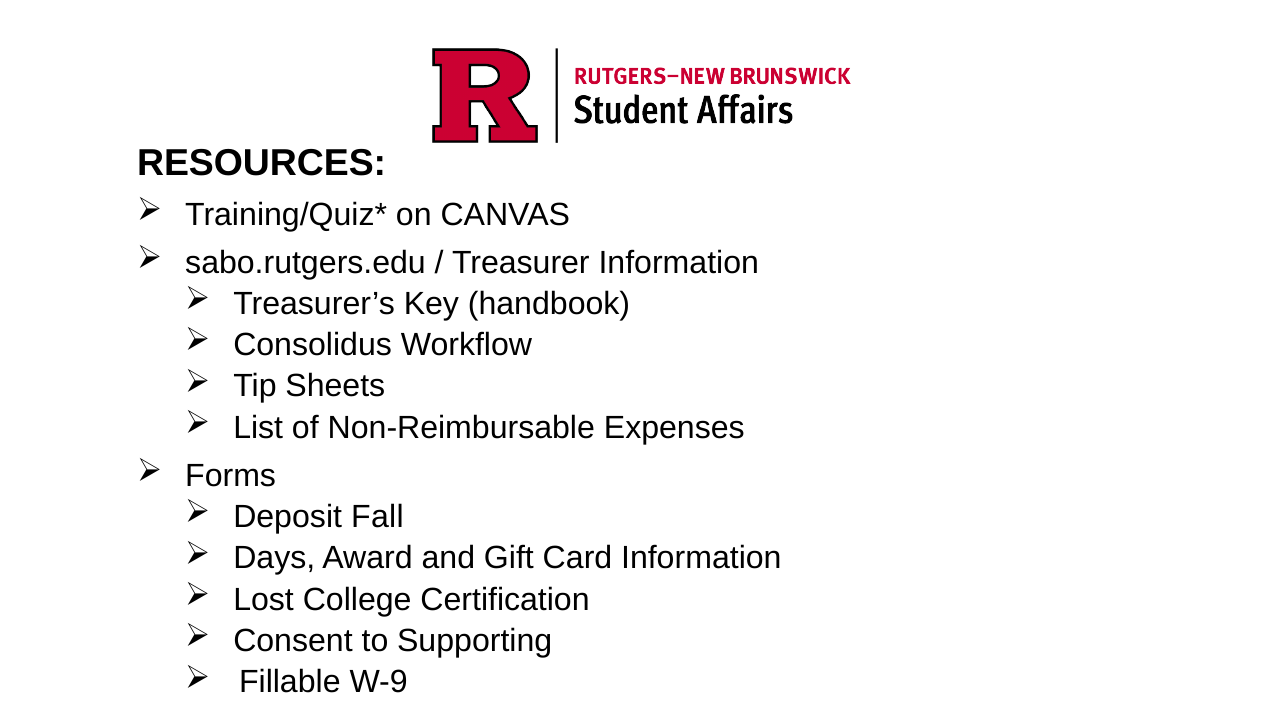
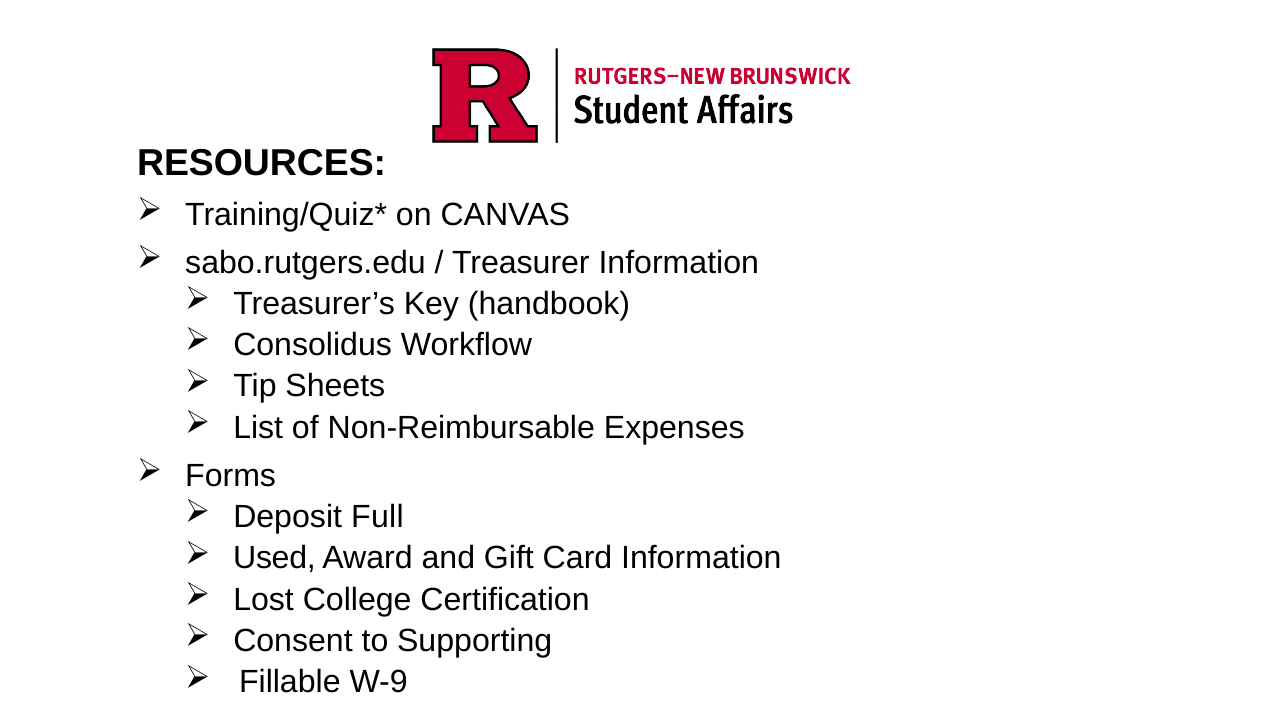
Fall: Fall -> Full (377, 517)
Days: Days -> Used (274, 558)
